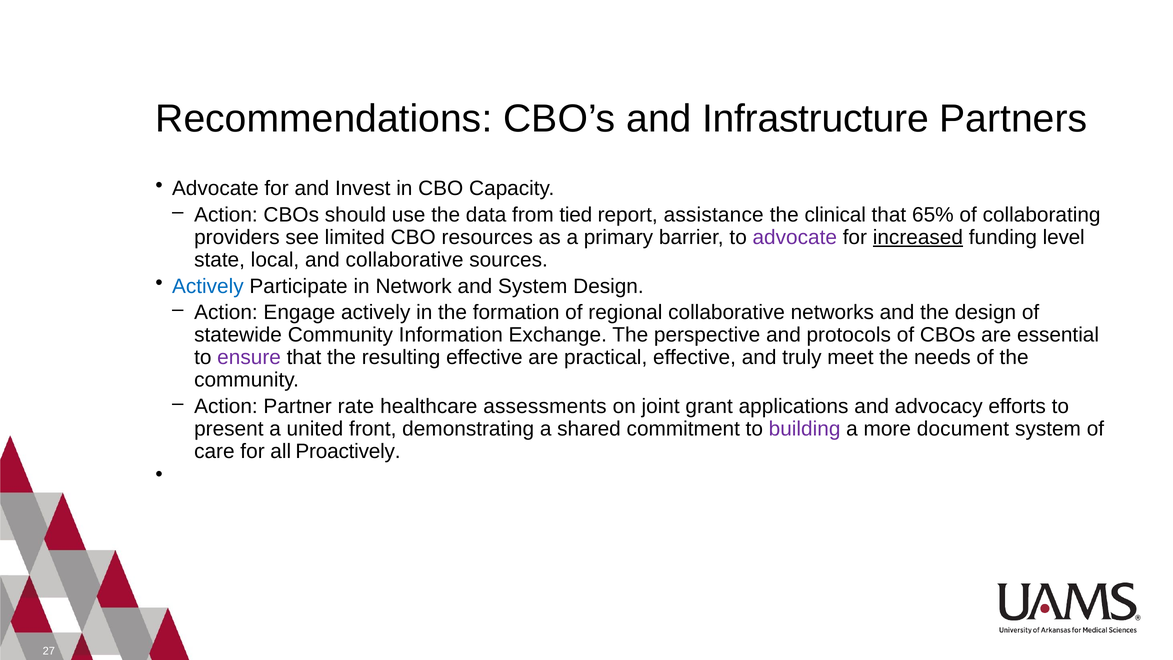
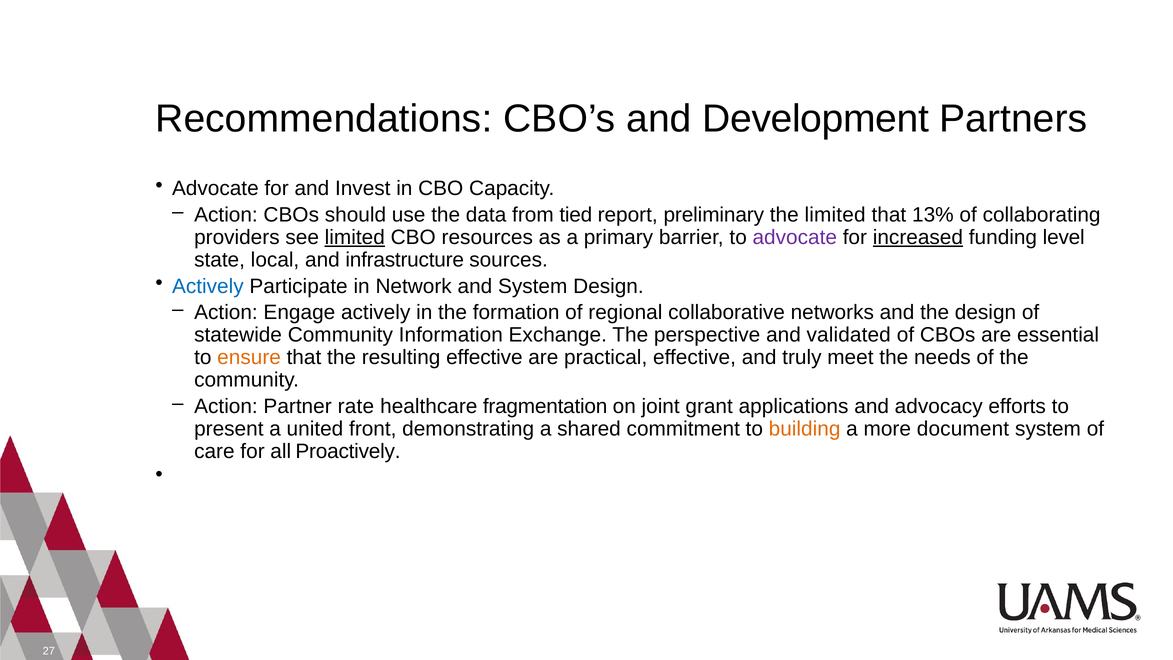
Infrastructure: Infrastructure -> Development (816, 119)
assistance: assistance -> preliminary (714, 215)
the clinical: clinical -> limited (835, 215)
65%: 65% -> 13% (933, 215)
limited underline: none -> present (355, 237)
and collaborative: collaborative -> infrastructure (405, 260)
protocols: protocols -> validated (849, 335)
ensure colour: purple -> orange (249, 357)
assessments: assessments -> fragmentation (545, 406)
building colour: purple -> orange (805, 429)
